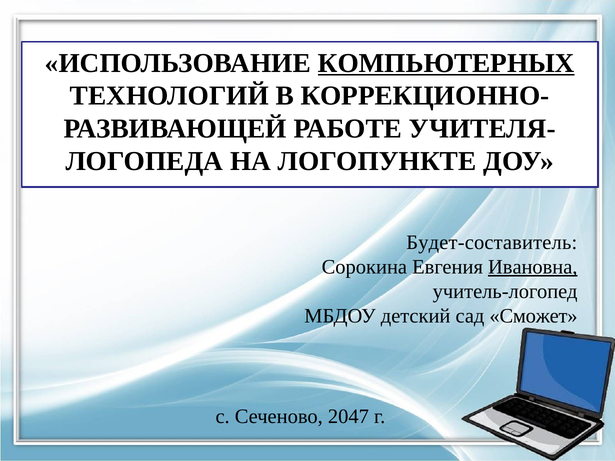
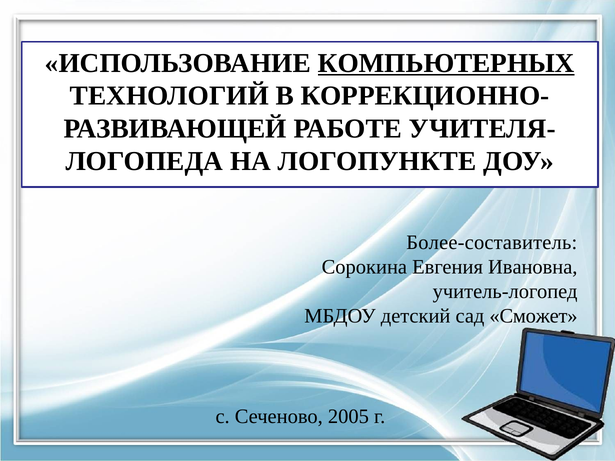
Будет-составитель: Будет-составитель -> Более-составитель (492, 243)
Ивановна underline: present -> none (533, 267)
2047: 2047 -> 2005 (348, 417)
